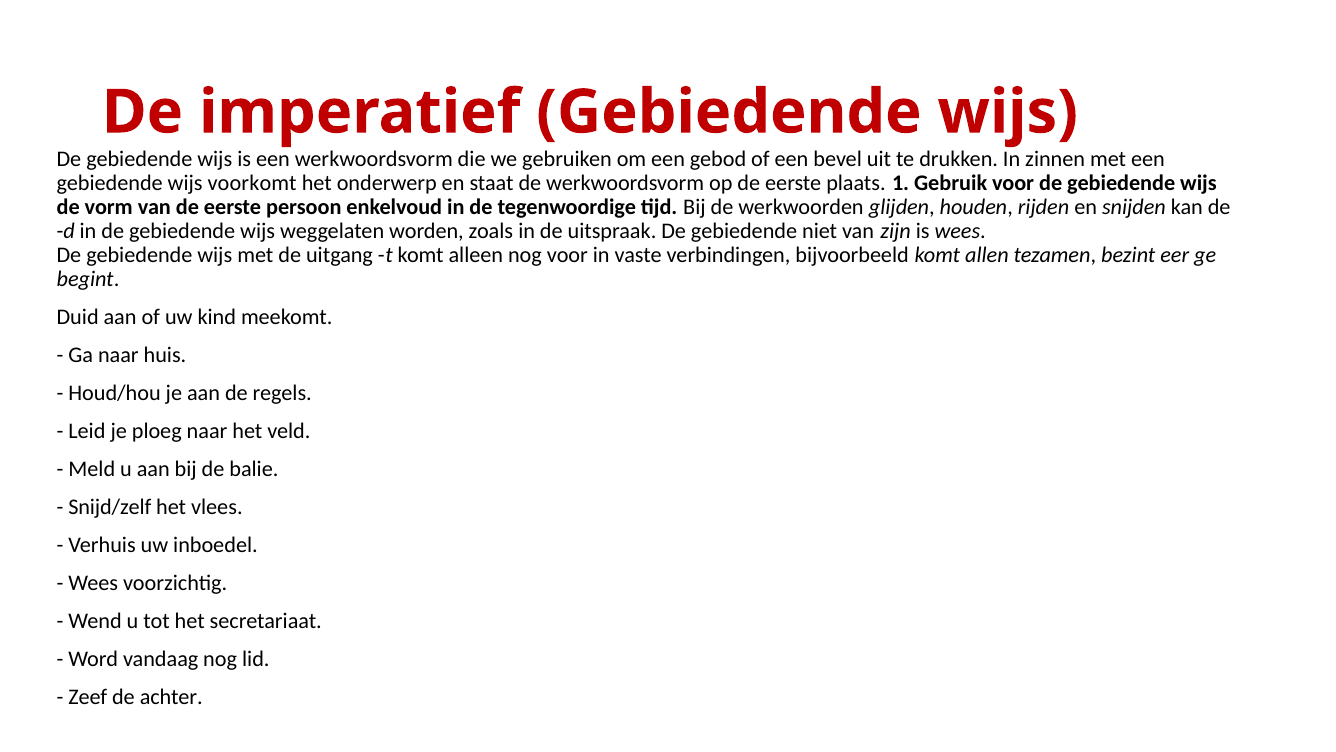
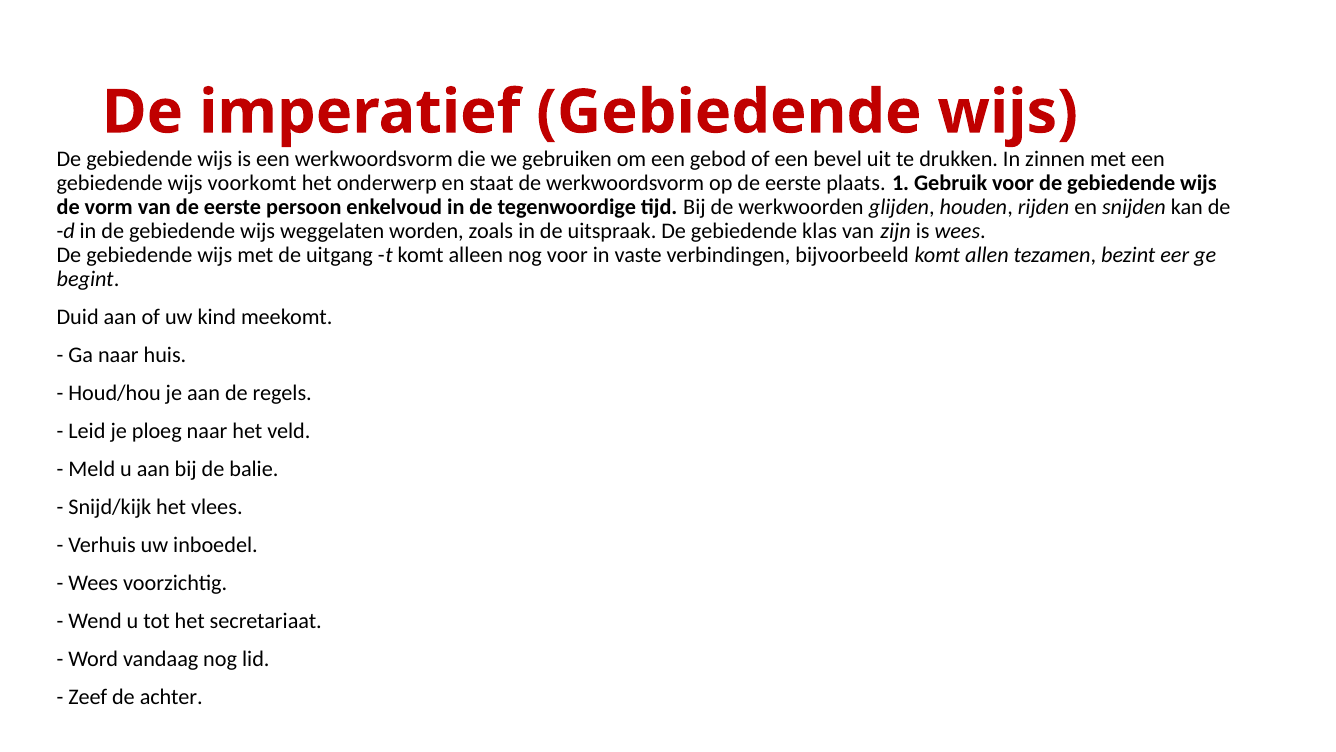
niet: niet -> klas (820, 231)
Snijd/zelf: Snijd/zelf -> Snijd/kijk (110, 507)
